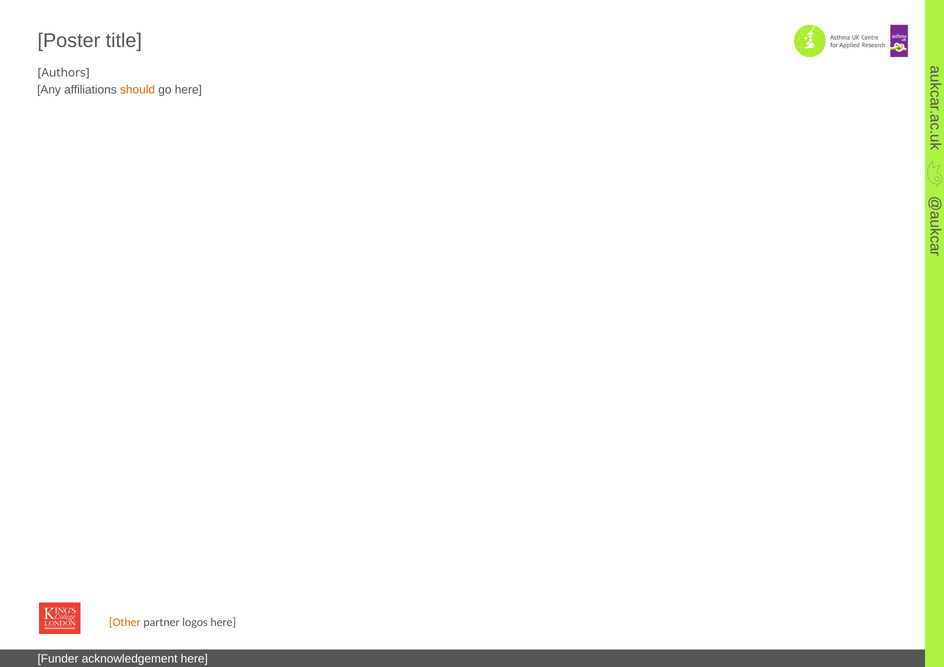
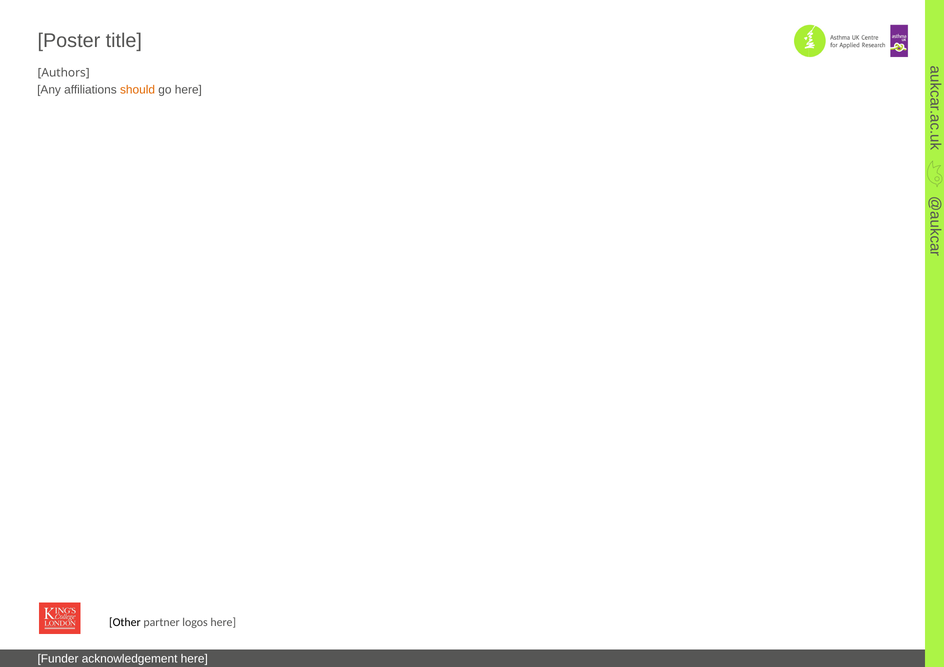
Other colour: orange -> black (125, 622)
